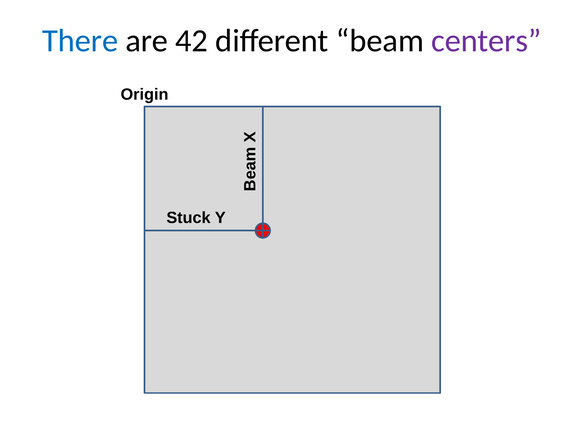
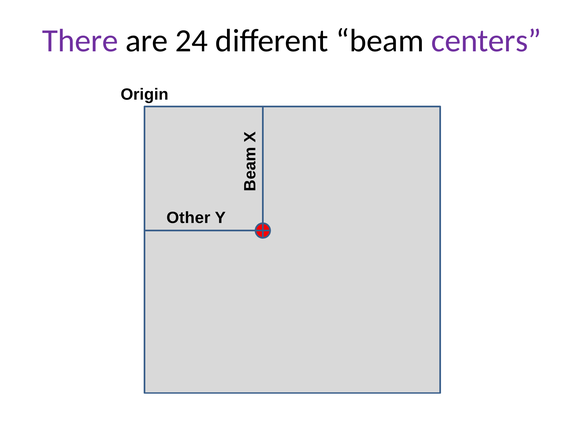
There colour: blue -> purple (80, 41)
42: 42 -> 24 (192, 41)
Stuck: Stuck -> Other (188, 218)
